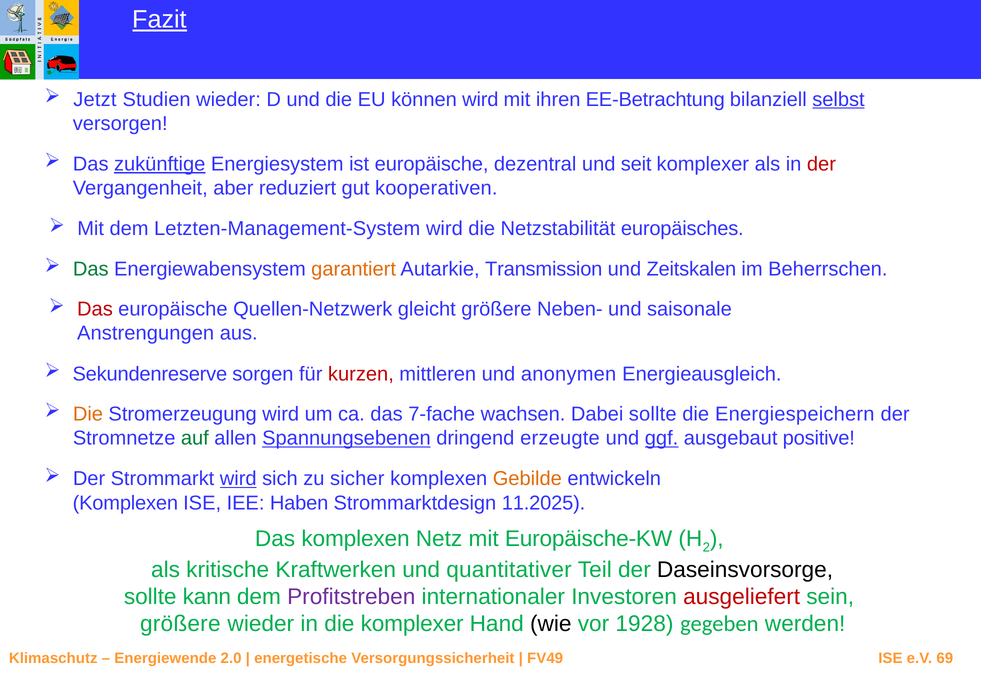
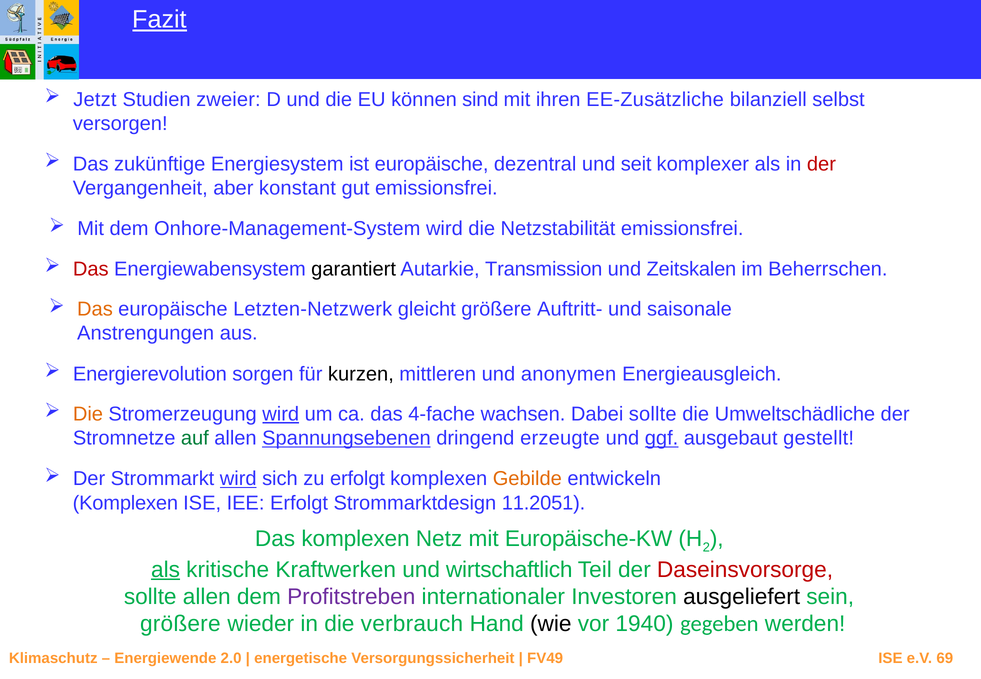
Studien wieder: wieder -> zweier (228, 99)
können wird: wird -> sind (480, 99)
EE-Betrachtung: EE-Betrachtung -> EE-Zusätzliche (655, 99)
selbst underline: present -> none (838, 99)
zukünftige underline: present -> none (160, 164)
reduziert: reduziert -> konstant (297, 188)
gut kooperativen: kooperativen -> emissionsfrei (436, 188)
Letzten-Management-System: Letzten-Management-System -> Onhore-Management-System (287, 229)
Netzstabilität europäisches: europäisches -> emissionsfrei (682, 229)
Das colour: green -> red (91, 269)
garantiert colour: orange -> black (354, 269)
Das colour: red -> orange (95, 309)
Quellen-Netzwerk: Quellen-Netzwerk -> Letzten-Netzwerk (313, 309)
Neben-: Neben- -> Auftritt- (570, 309)
Sekundenreserve: Sekundenreserve -> Energierevolution (150, 374)
kurzen colour: red -> black (361, 374)
wird underline: none -> present (281, 414)
7-fache: 7-fache -> 4-fache (442, 414)
Energiespeichern: Energiespeichern -> Umweltschädliche (795, 414)
positive: positive -> gestellt (819, 438)
zu sicher: sicher -> erfolgt (357, 479)
IEE Haben: Haben -> Erfolgt (299, 503)
11.2025: 11.2025 -> 11.2051 (544, 503)
als underline: none -> present (166, 570)
quantitativer: quantitativer -> wirtschaftlich (509, 570)
Daseinsvorsorge colour: black -> red (745, 570)
sollte kann: kann -> allen (207, 597)
ausgeliefert colour: red -> black (742, 597)
die komplexer: komplexer -> verbrauch (412, 624)
1928: 1928 -> 1940 (644, 624)
